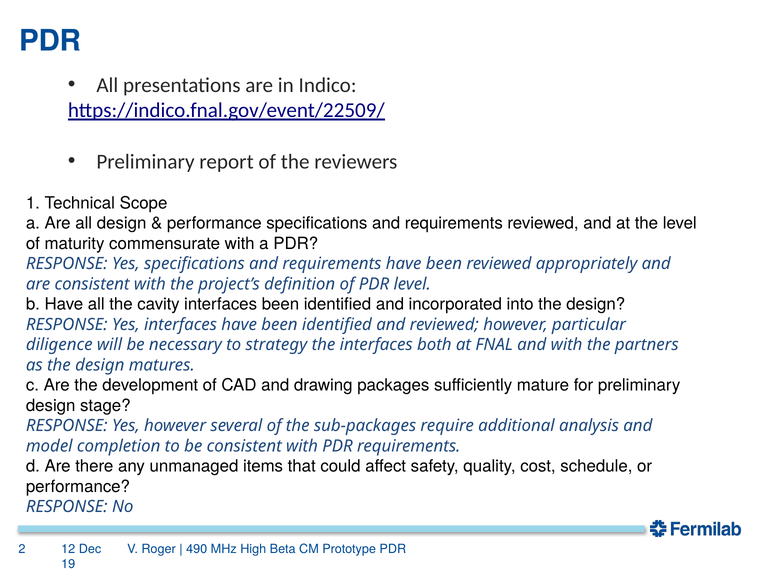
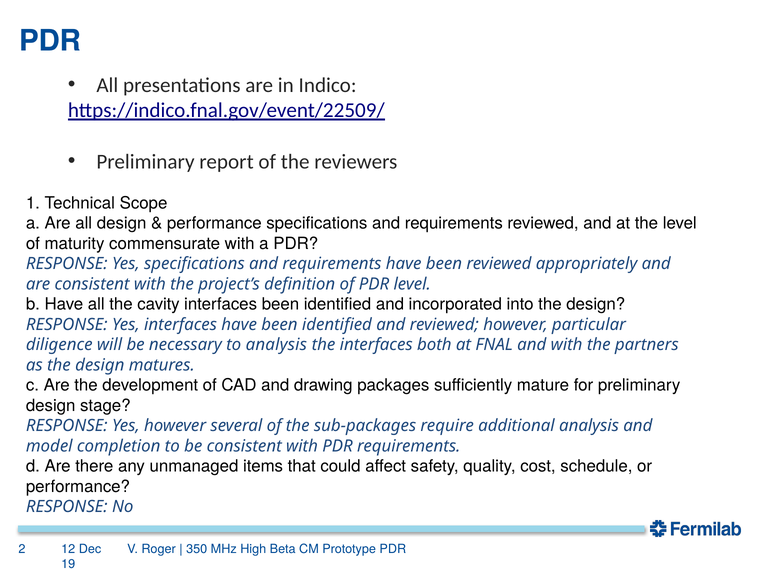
to strategy: strategy -> analysis (276, 345)
490: 490 -> 350 (197, 549)
